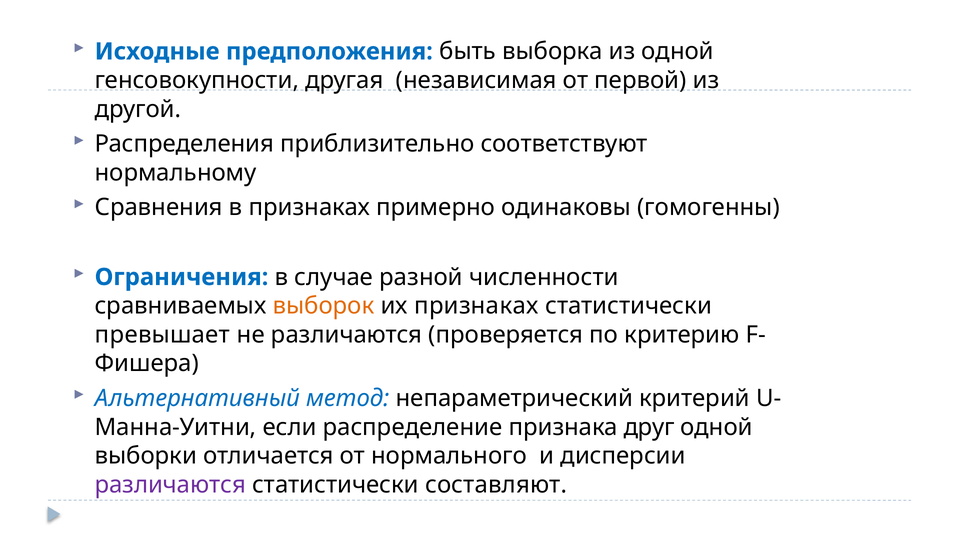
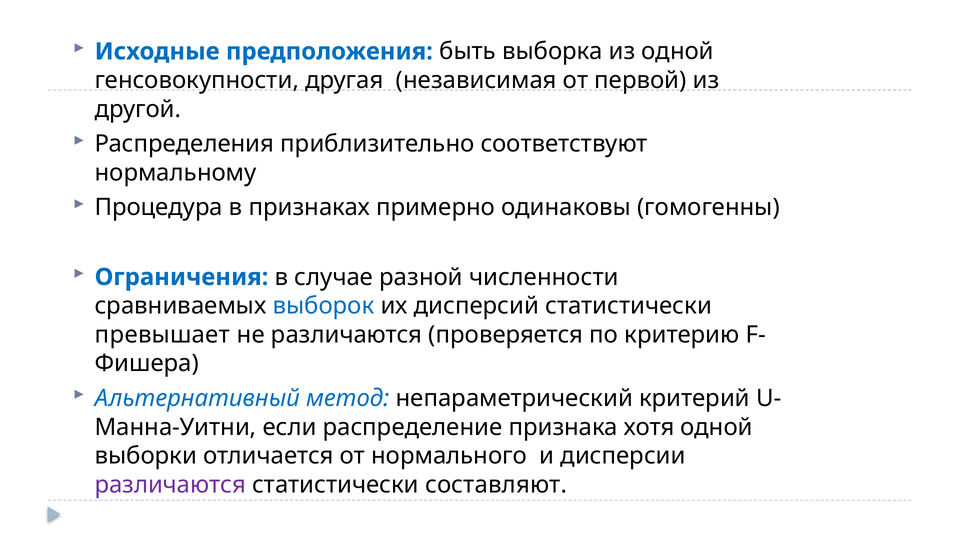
Сравнения: Сравнения -> Процедура (159, 207)
выборок colour: orange -> blue (324, 306)
их признаках: признаках -> дисперсий (476, 306)
друг: друг -> хотя (649, 427)
